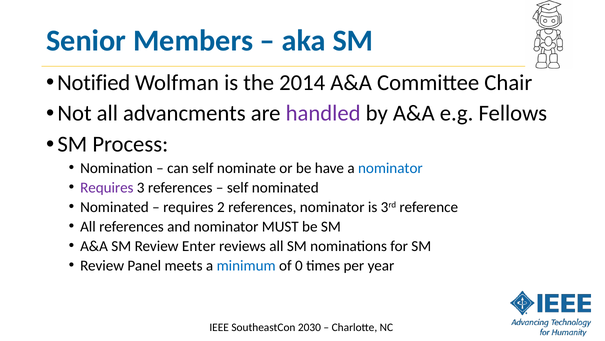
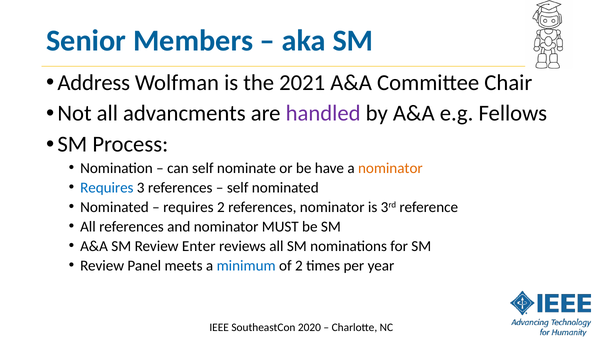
Notified: Notified -> Address (94, 82)
2014: 2014 -> 2021 (302, 82)
nominator colour: blue -> orange (390, 168)
Requires colour: purple -> blue (107, 187)
of 0: 0 -> 2 (299, 265)
2030: 2030 -> 2020 (309, 327)
